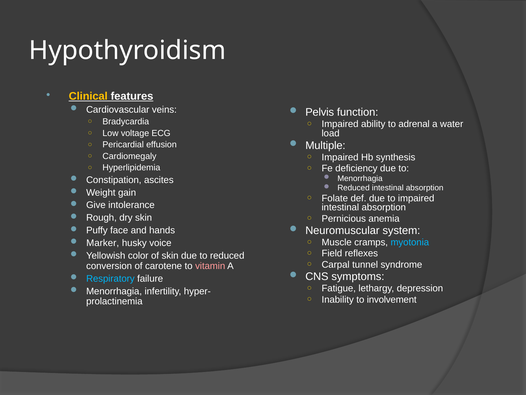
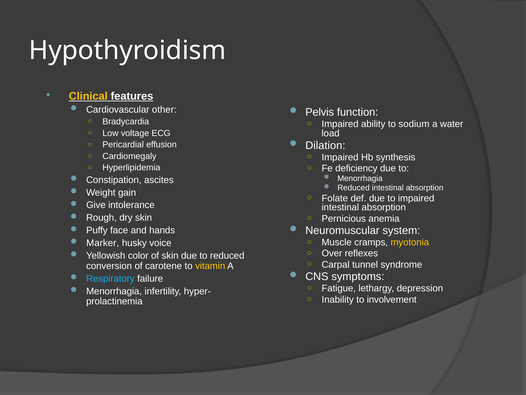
veins: veins -> other (164, 110)
adrenal: adrenal -> sodium (414, 124)
Multiple: Multiple -> Dilation (325, 145)
myotonia colour: light blue -> yellow (410, 242)
Field: Field -> Over (332, 253)
vitamin colour: pink -> yellow (210, 266)
